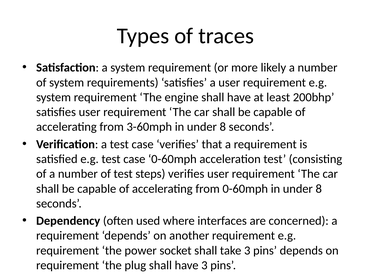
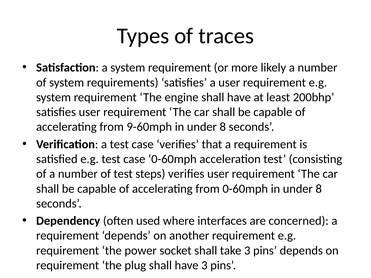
3-60mph: 3-60mph -> 9-60mph (149, 127)
